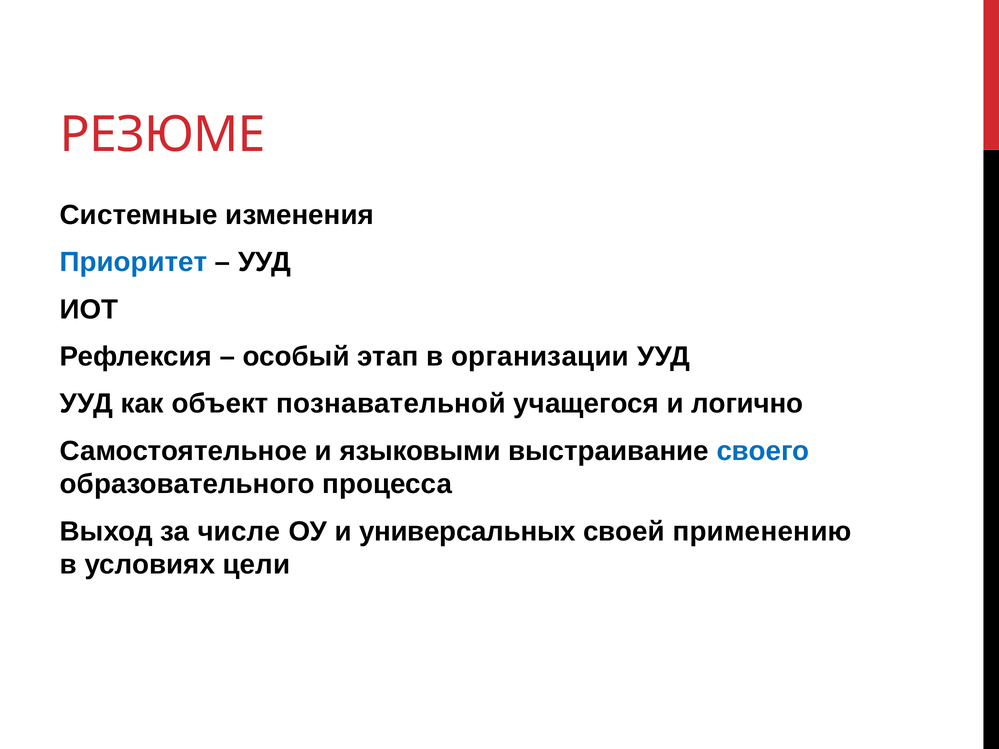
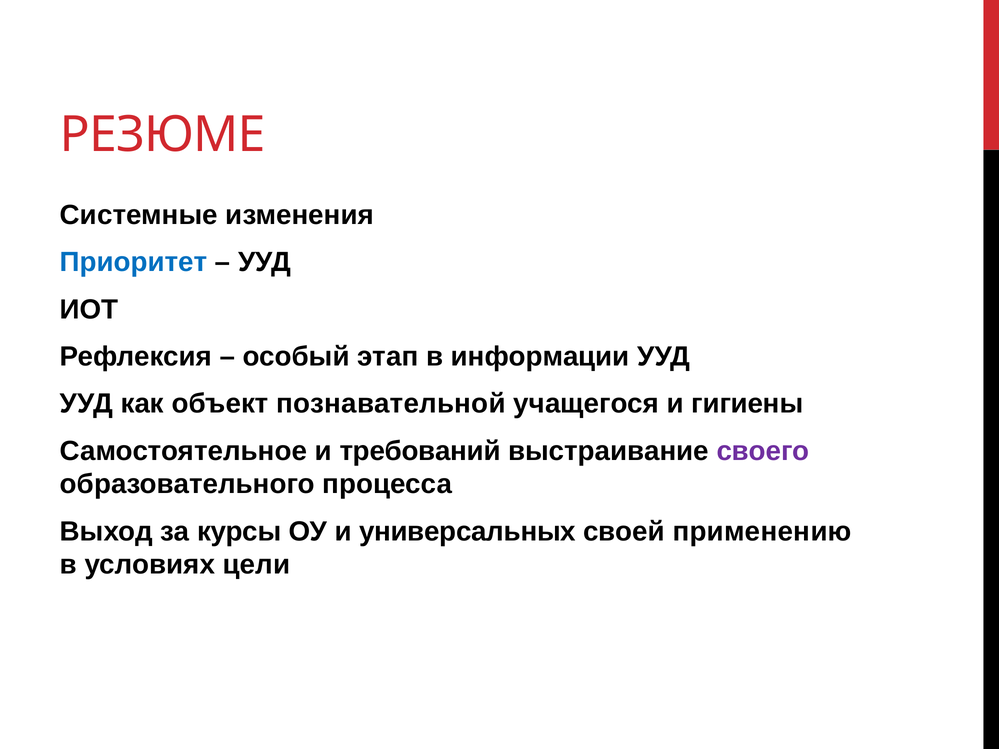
организации: организации -> информации (540, 357)
логично: логично -> гигиены (747, 404)
языковыми: языковыми -> требований (420, 451)
своего colour: blue -> purple (763, 451)
числе: числе -> курсы (239, 532)
